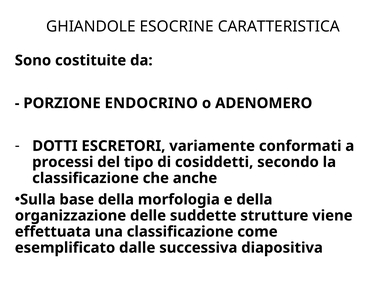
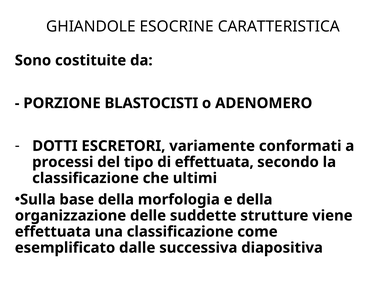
ENDOCRINO: ENDOCRINO -> BLASTOCISTI (151, 103)
di cosiddetti: cosiddetti -> effettuata (214, 162)
anche: anche -> ultimi (195, 178)
